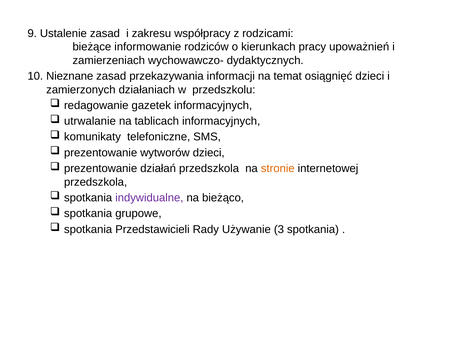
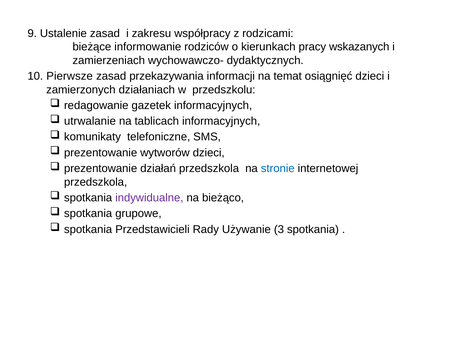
upoważnień: upoważnień -> wskazanych (359, 47)
Nieznane: Nieznane -> Pierwsze (70, 76)
stronie colour: orange -> blue (278, 168)
